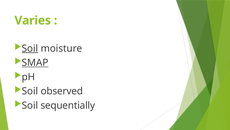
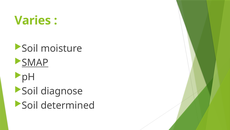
Soil underline: present -> none (30, 48)
observed: observed -> diagnose (62, 91)
sequentially: sequentially -> determined (68, 105)
